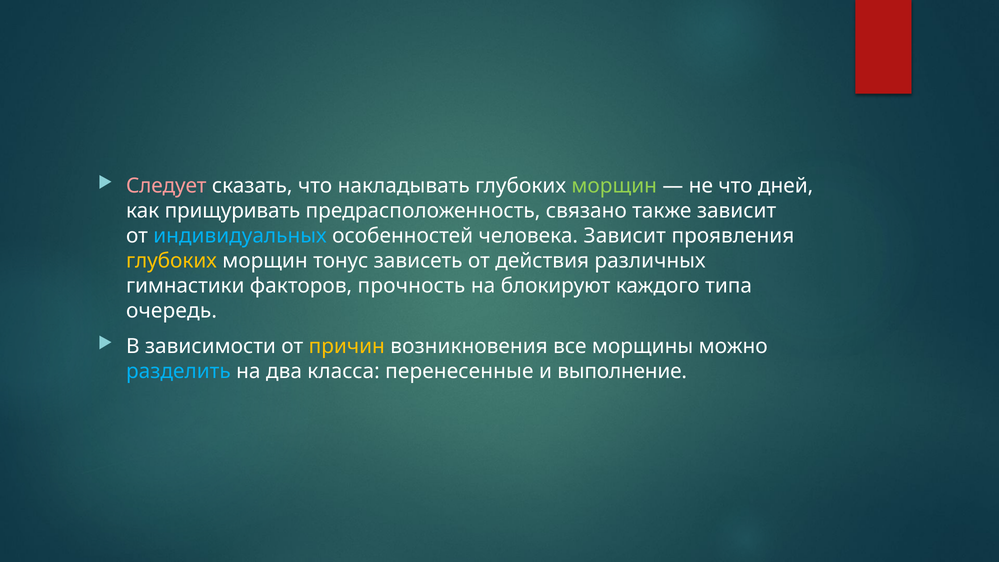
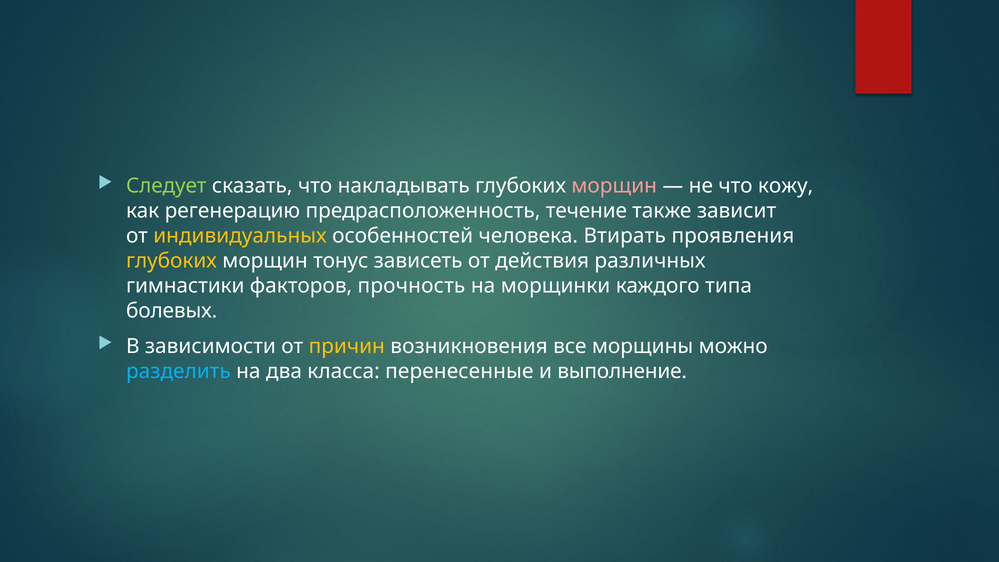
Следует colour: pink -> light green (166, 186)
морщин colour: light green -> pink (614, 186)
дней: дней -> кожу (786, 186)
прищуривать: прищуривать -> регенерацию (232, 211)
связано: связано -> течение (586, 211)
индивидуальных colour: light blue -> yellow (240, 236)
человека Зависит: Зависит -> Втирать (625, 236)
блокируют: блокируют -> морщинки (556, 286)
очередь: очередь -> болевых (172, 311)
